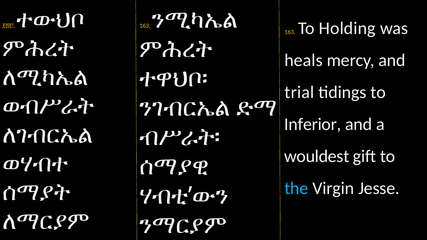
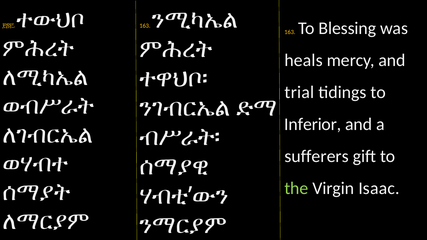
Holding: Holding -> Blessing (347, 28)
wouldest: wouldest -> sufferers (317, 156)
the colour: light blue -> light green (296, 189)
Jesse: Jesse -> Isaac (379, 189)
